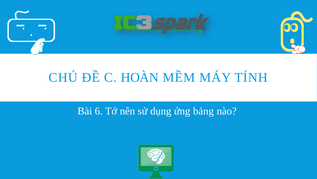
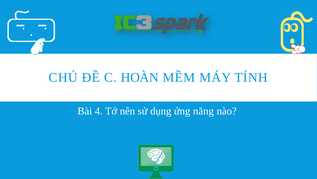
6: 6 -> 4 (99, 111)
bảng: bảng -> năng (203, 111)
